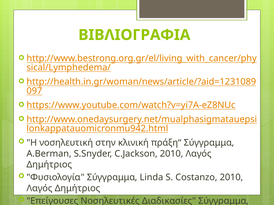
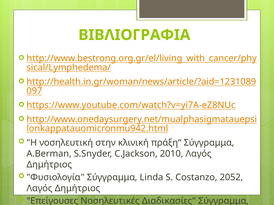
Costanzo 2010: 2010 -> 2052 (231, 178)
